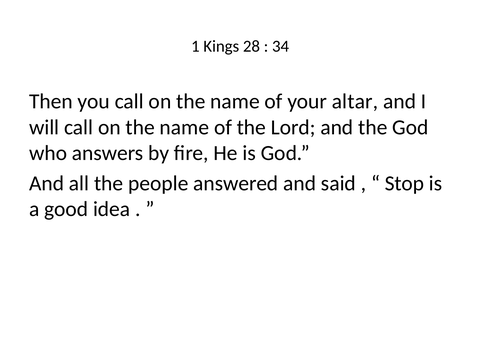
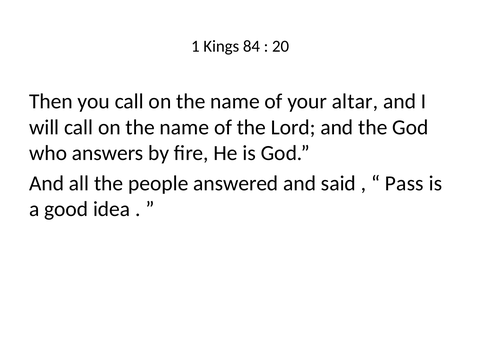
28: 28 -> 84 (251, 46)
34: 34 -> 20 (281, 46)
Stop: Stop -> Pass (404, 183)
